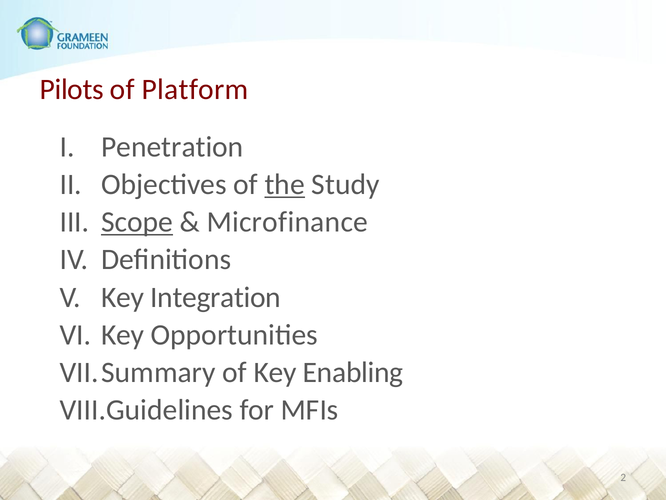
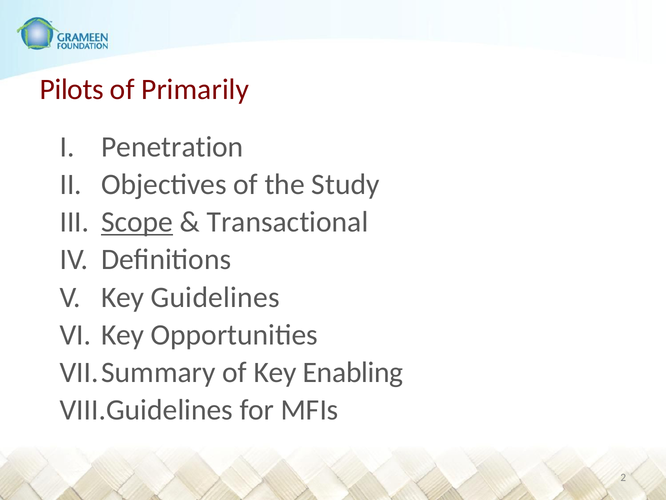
Platform: Platform -> Primarily (195, 89)
the underline: present -> none (285, 184)
Microfinance: Microfinance -> Transactional (288, 222)
Integration: Integration -> Guidelines (215, 297)
